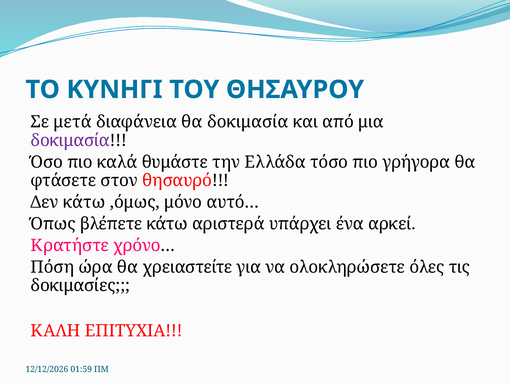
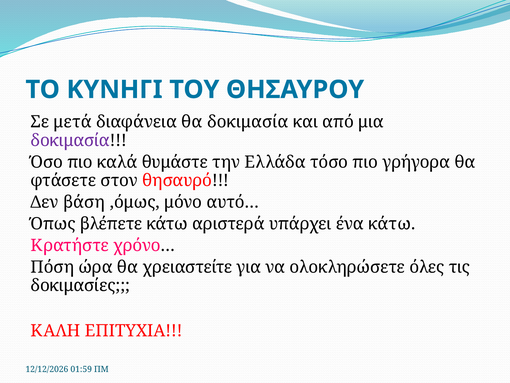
Δεν κάτω: κάτω -> βάση (84, 202)
ένα αρκεί: αρκεί -> κάτω (392, 223)
